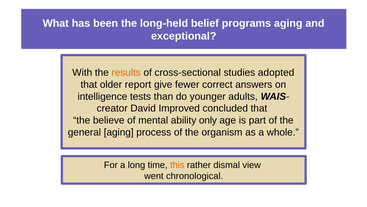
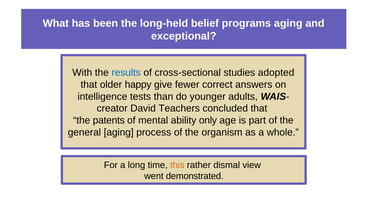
results colour: orange -> blue (126, 72)
report: report -> happy (138, 84)
Improved: Improved -> Teachers (179, 108)
believe: believe -> patents (109, 120)
chronological: chronological -> demonstrated (195, 176)
